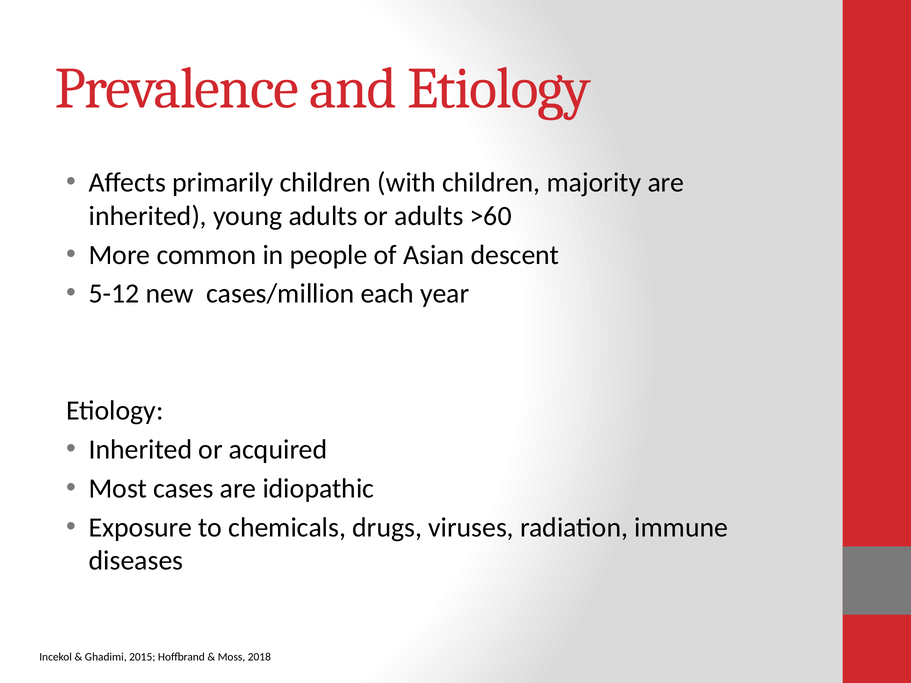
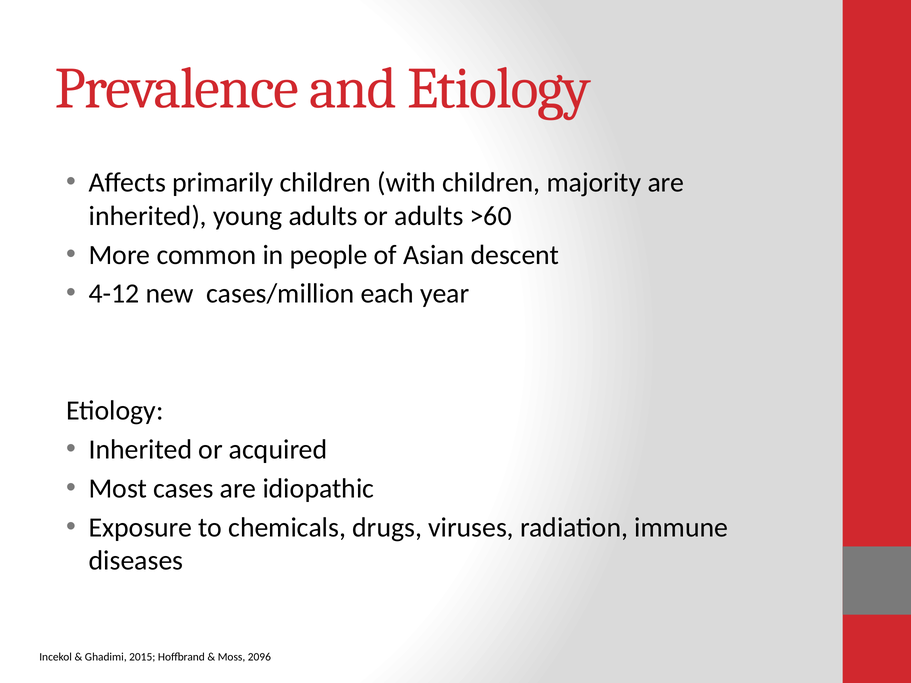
5-12: 5-12 -> 4-12 (114, 294)
2018: 2018 -> 2096 (259, 657)
